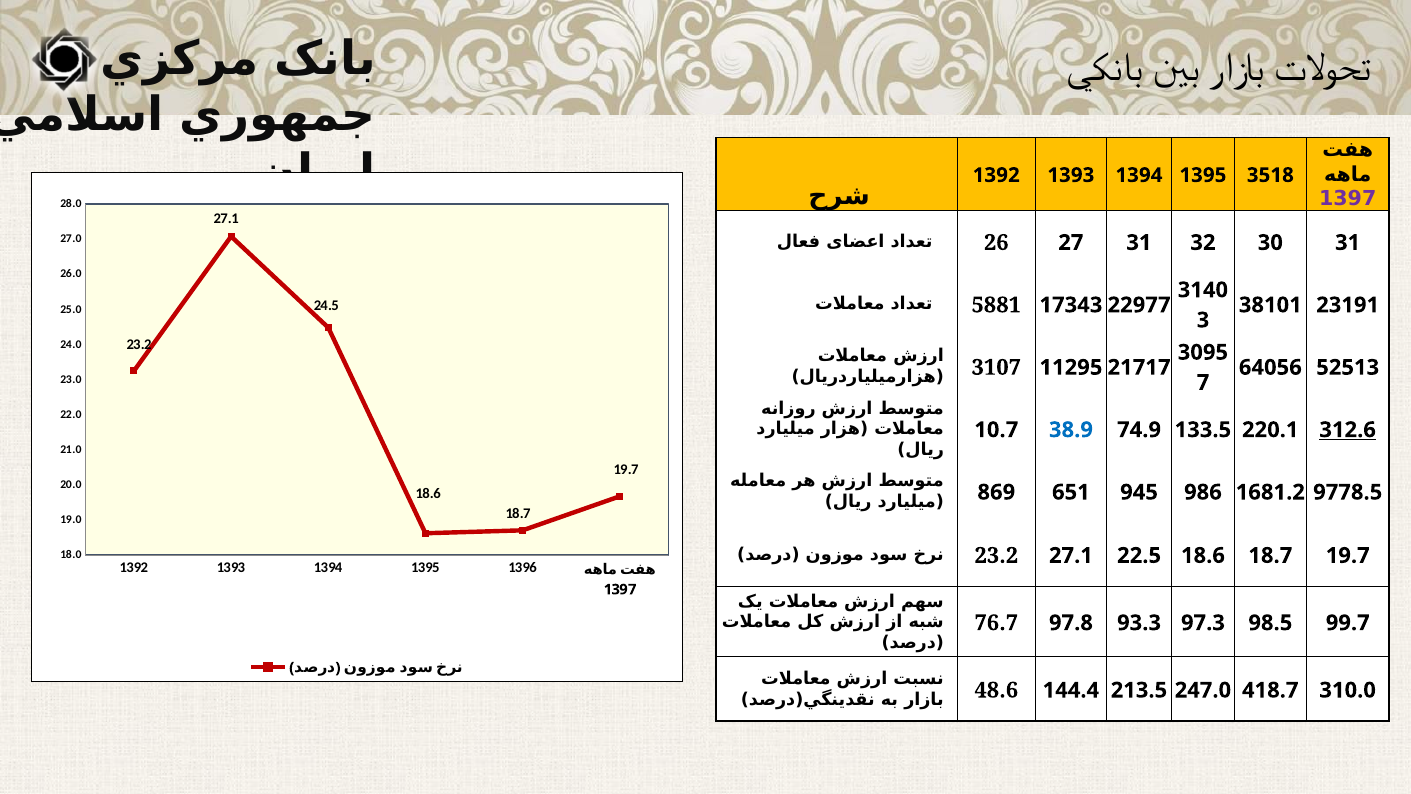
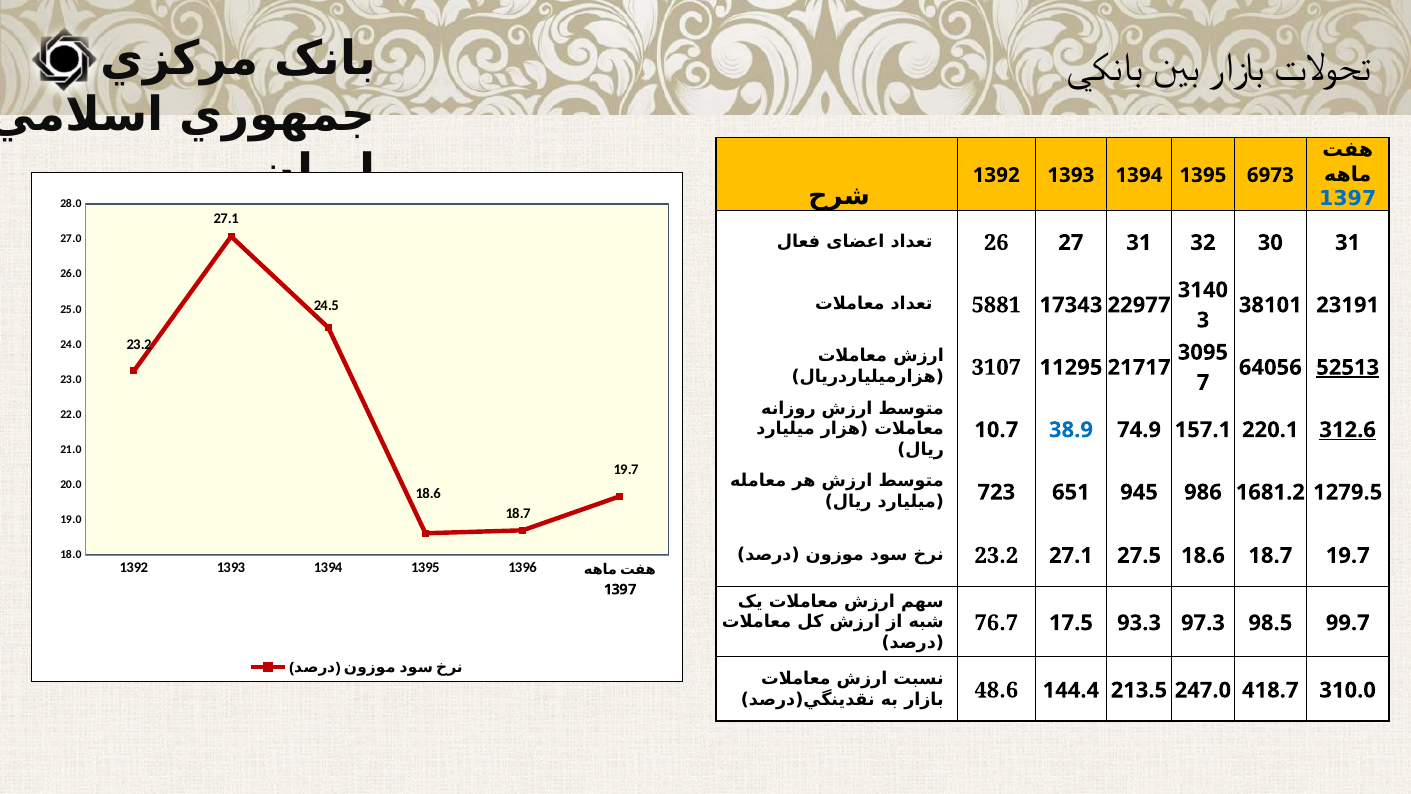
3518: 3518 -> 6973 (1270, 175)
1397 colour: purple -> blue (1348, 198)
52513 underline: none -> present (1348, 367)
133.5: 133.5 -> 157.1 (1203, 430)
869: 869 -> 723 (996, 492)
9778.5: 9778.5 -> 1279.5 (1348, 492)
22.5: 22.5 -> 27.5 (1139, 555)
97.8: 97.8 -> 17.5 (1071, 623)
